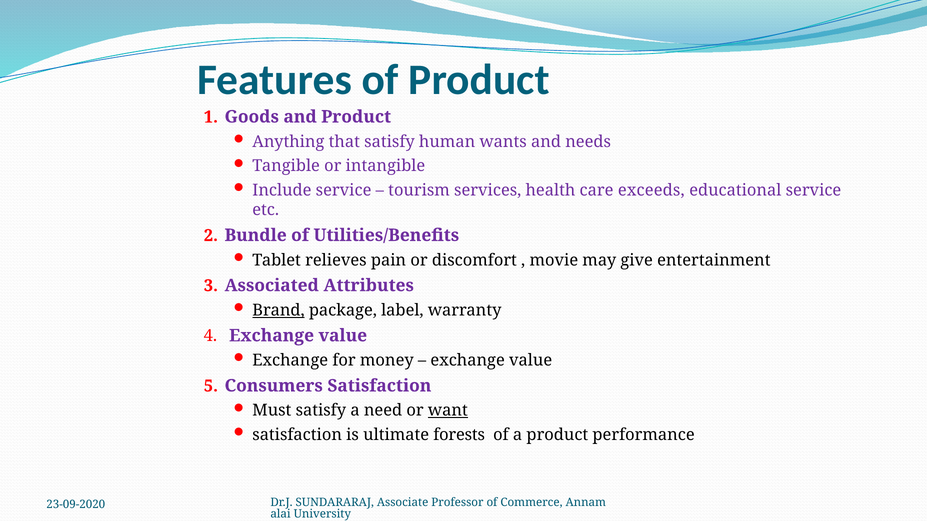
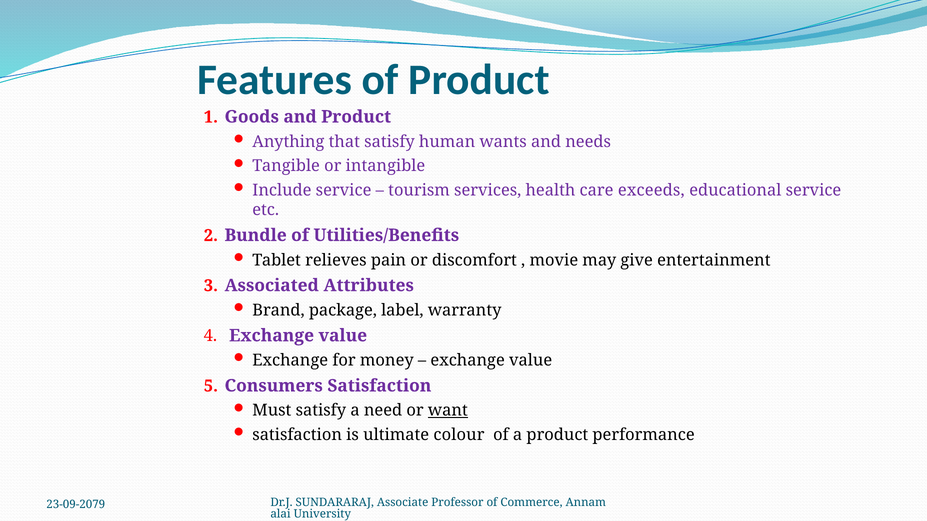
Brand underline: present -> none (278, 311)
forests: forests -> colour (459, 435)
23-09-2020: 23-09-2020 -> 23-09-2079 (76, 505)
